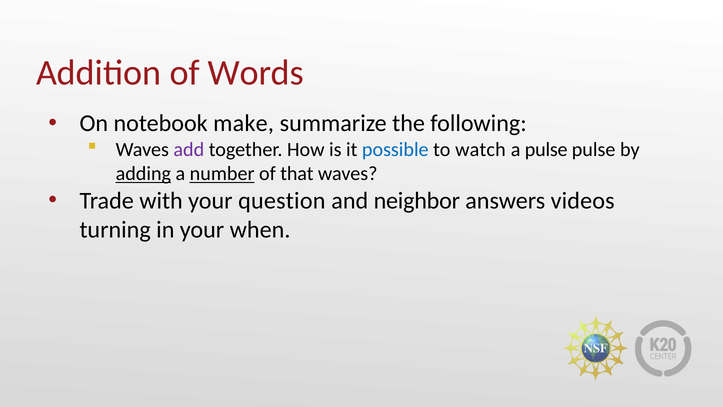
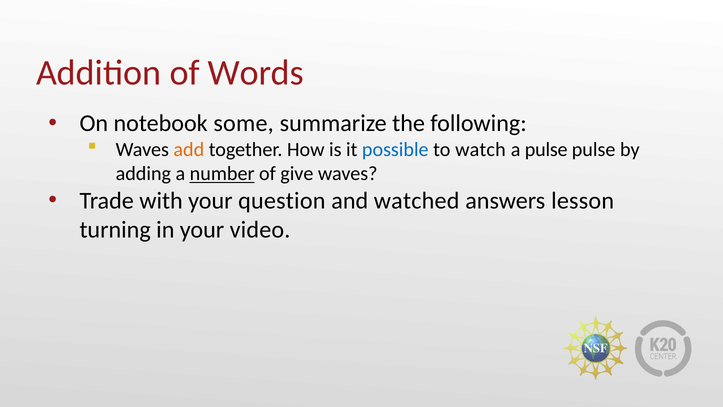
make: make -> some (244, 123)
add colour: purple -> orange (189, 150)
adding underline: present -> none (143, 174)
that: that -> give (297, 174)
neighbor: neighbor -> watched (417, 200)
videos: videos -> lesson (583, 200)
when: when -> video (260, 229)
